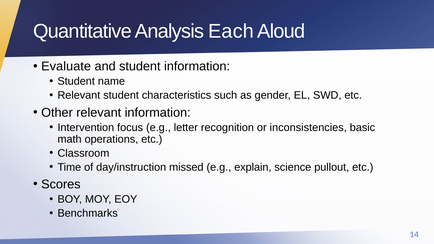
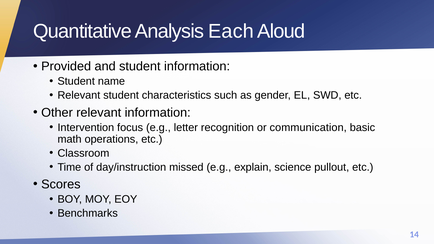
Evaluate: Evaluate -> Provided (66, 66)
inconsistencies: inconsistencies -> communication (308, 128)
